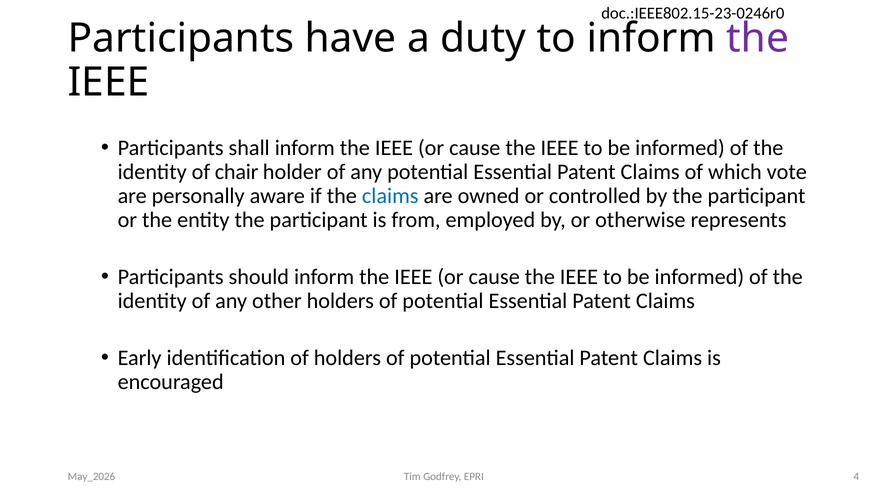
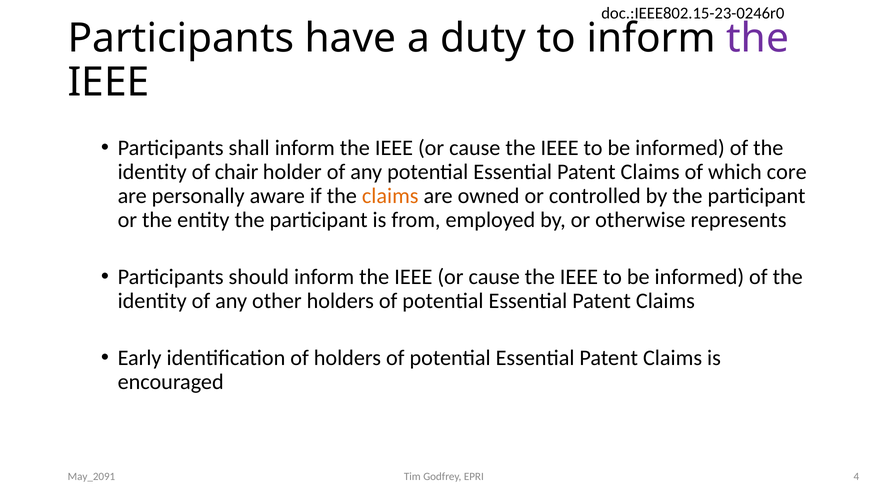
vote: vote -> core (787, 172)
claims colour: blue -> orange (390, 196)
May_2026: May_2026 -> May_2091 (91, 477)
